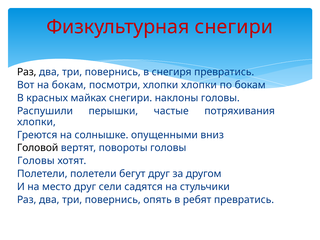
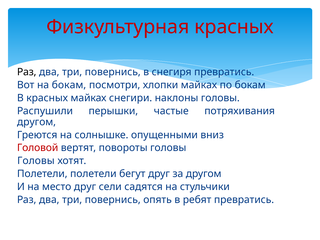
Физкультурная снегири: снегири -> красных (234, 27)
хлопки хлопки: хлопки -> майках (199, 85)
хлопки: хлопки -> другом (37, 122)
Головой colour: black -> red (38, 148)
